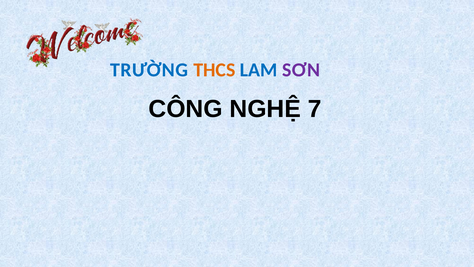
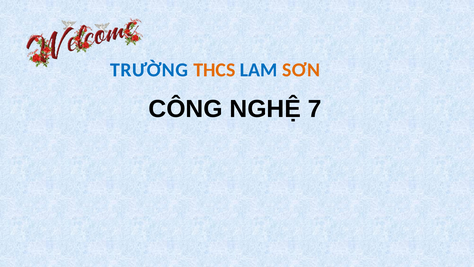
SƠN colour: purple -> orange (301, 70)
